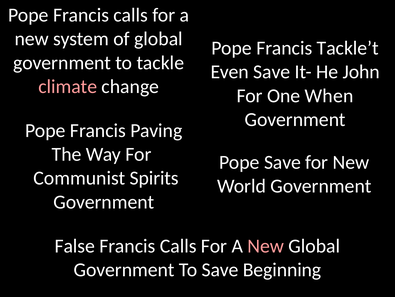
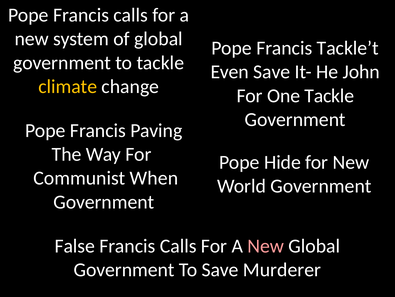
climate colour: pink -> yellow (68, 86)
One When: When -> Tackle (329, 95)
Pope Save: Save -> Hide (282, 162)
Spirits: Spirits -> When (154, 178)
Beginning: Beginning -> Murderer (282, 269)
